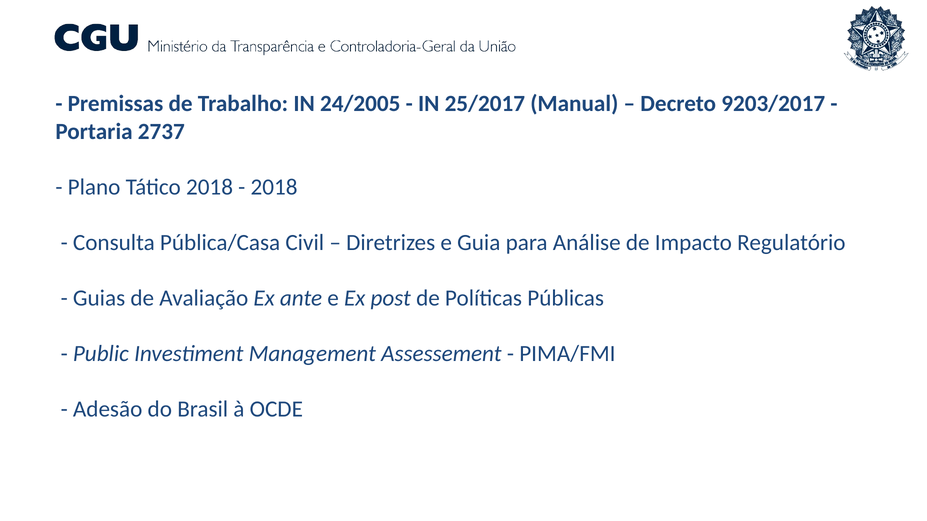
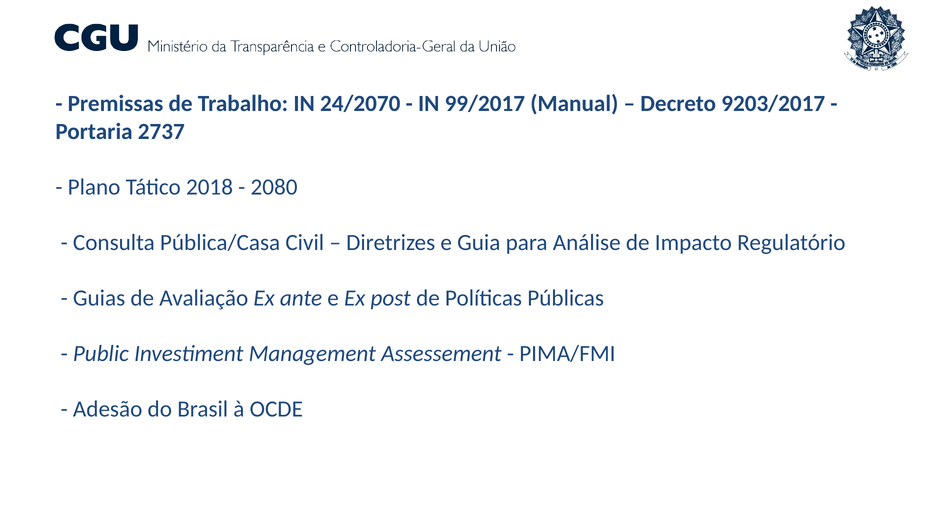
24/2005: 24/2005 -> 24/2070 (360, 104)
25/2017: 25/2017 -> 99/2017 (485, 104)
2018: 2018 -> 2080 (274, 187)
